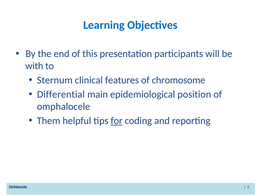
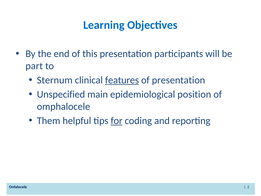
with: with -> part (34, 66)
features underline: none -> present (122, 80)
of chromosome: chromosome -> presentation (178, 80)
Differential: Differential -> Unspecified (61, 94)
